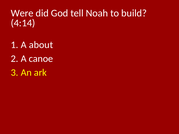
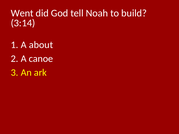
Were: Were -> Went (22, 13)
4:14: 4:14 -> 3:14 (23, 23)
